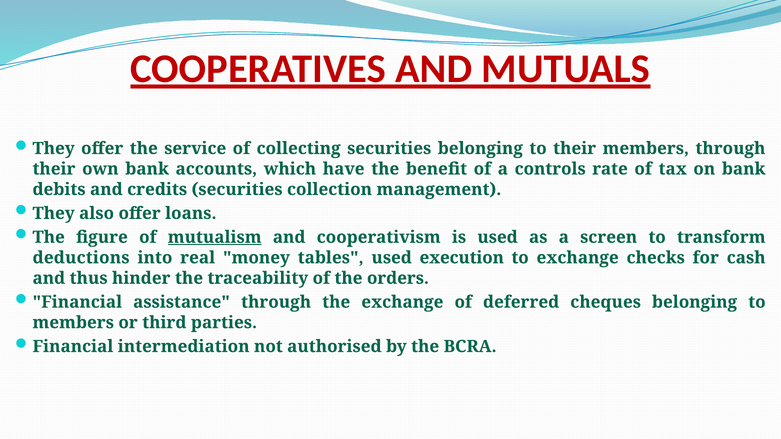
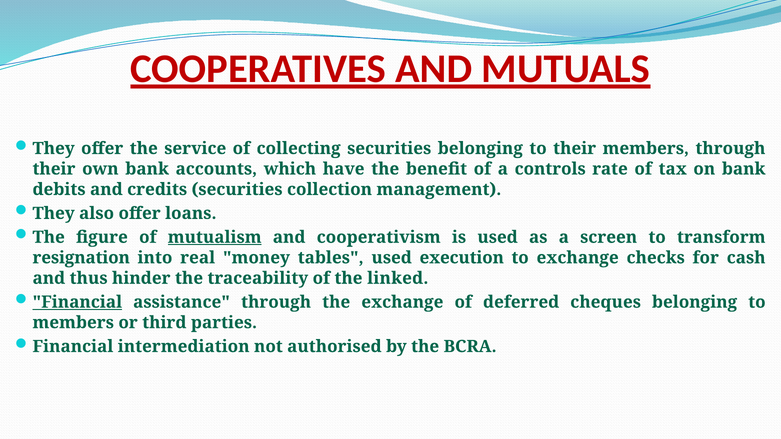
deductions: deductions -> resignation (81, 258)
orders: orders -> linked (398, 278)
Financial underline: none -> present (77, 302)
